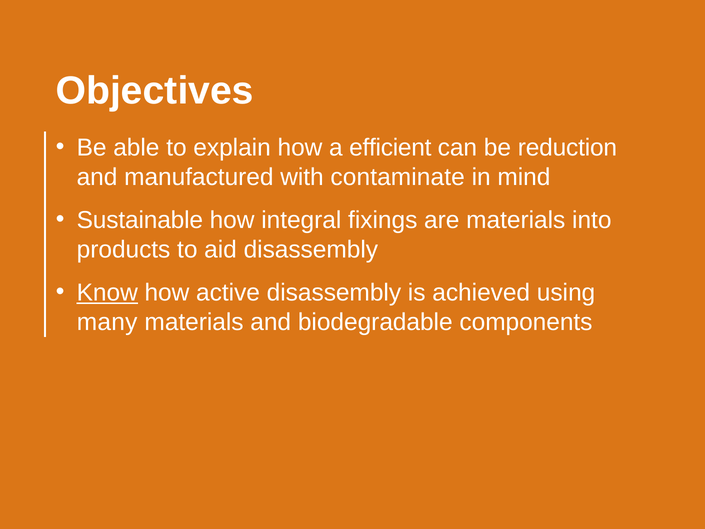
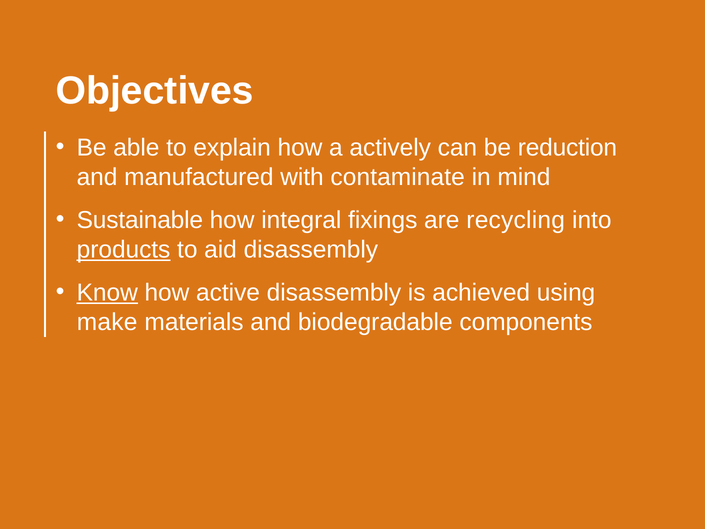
efficient: efficient -> actively (390, 148)
are materials: materials -> recycling (516, 220)
products underline: none -> present (124, 249)
many: many -> make (107, 322)
